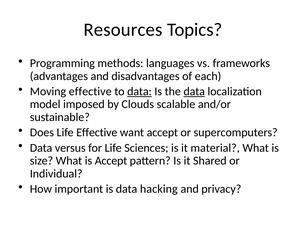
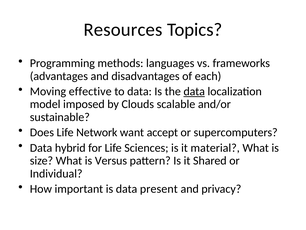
data underline: present -> none (139, 91)
Life Effective: Effective -> Network (97, 132)
versus: versus -> hybrid (70, 148)
is Accept: Accept -> Versus (111, 160)
hacking: hacking -> present (159, 189)
